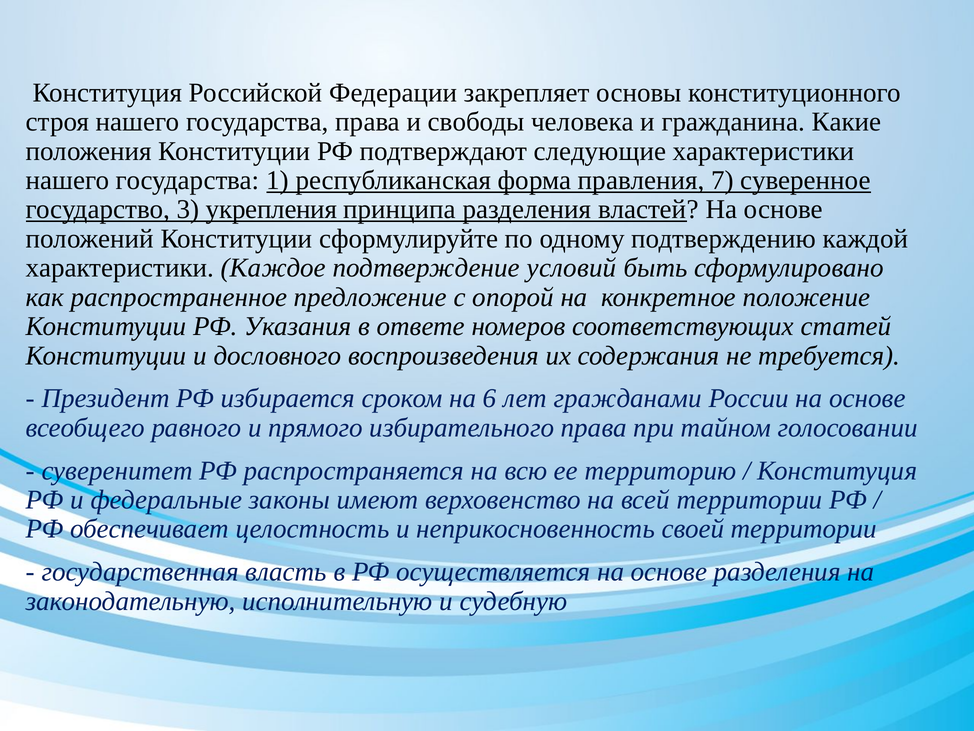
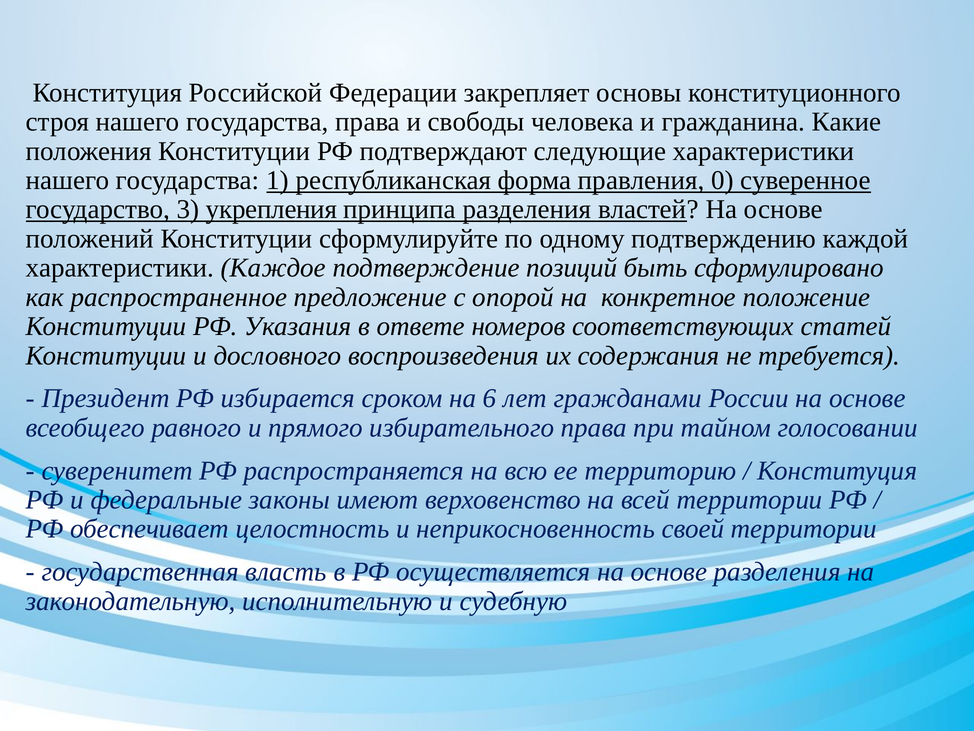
7: 7 -> 0 (722, 180)
условий: условий -> позиций (572, 268)
